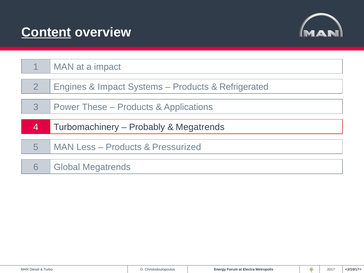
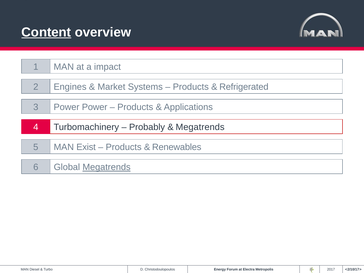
Impact: Impact -> Market (111, 87)
Power These: These -> Power (95, 107)
Less: Less -> Exist (86, 147)
Pressurized: Pressurized -> Renewables (177, 147)
Megatrends underline: none -> present (107, 167)
